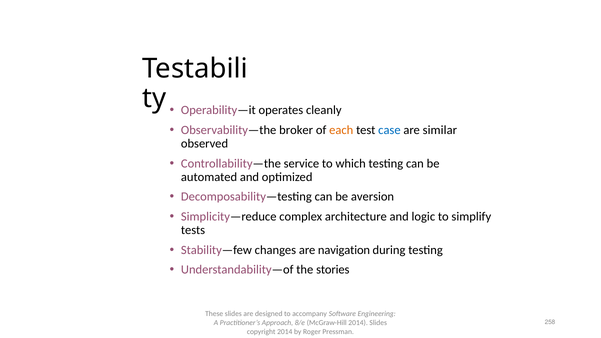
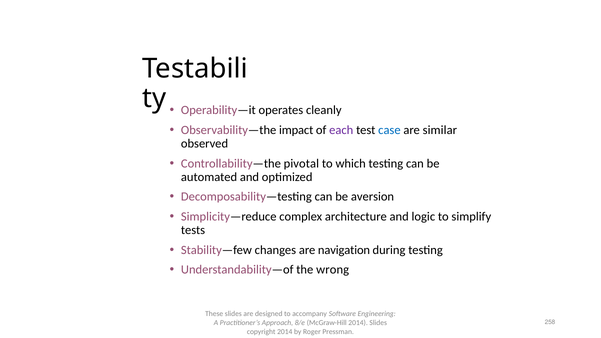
broker: broker -> impact (296, 130)
each colour: orange -> purple (341, 130)
service: service -> pivotal (301, 163)
stories: stories -> wrong (333, 270)
